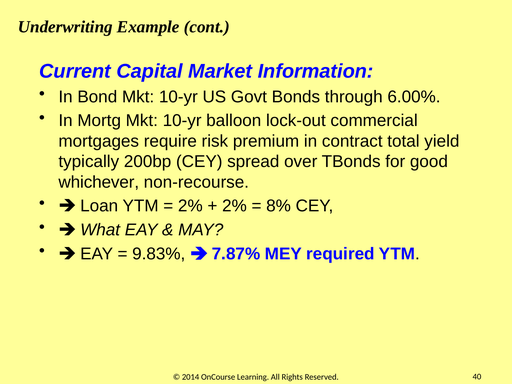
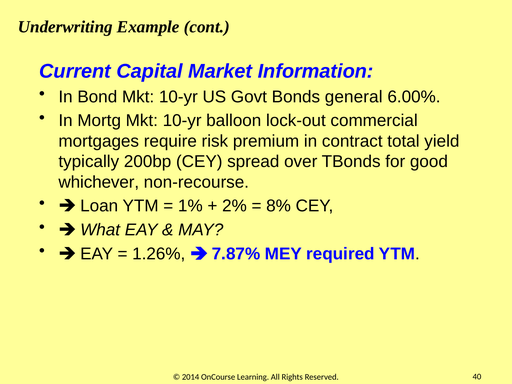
through: through -> general (354, 97)
2%: 2% -> 1% (190, 206)
9.83%: 9.83% -> 1.26% (159, 254)
